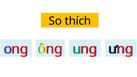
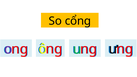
thích: thích -> cổng (78, 21)
